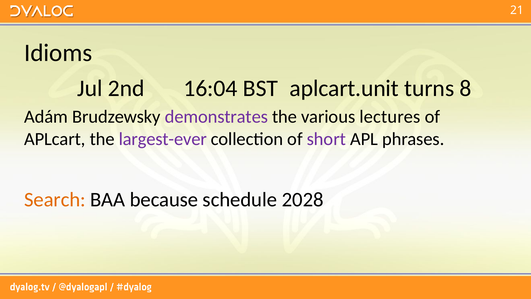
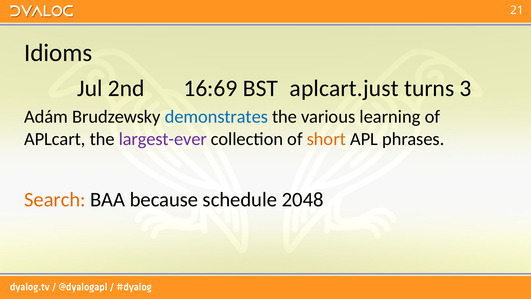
16:04: 16:04 -> 16:69 (210, 88)
aplcart.unit: aplcart.unit -> aplcart.just (344, 88)
8: 8 -> 3 (466, 88)
demonstrates colour: purple -> blue (216, 117)
lectures: lectures -> learning (390, 117)
short colour: purple -> orange (326, 139)
2028: 2028 -> 2048 (303, 200)
